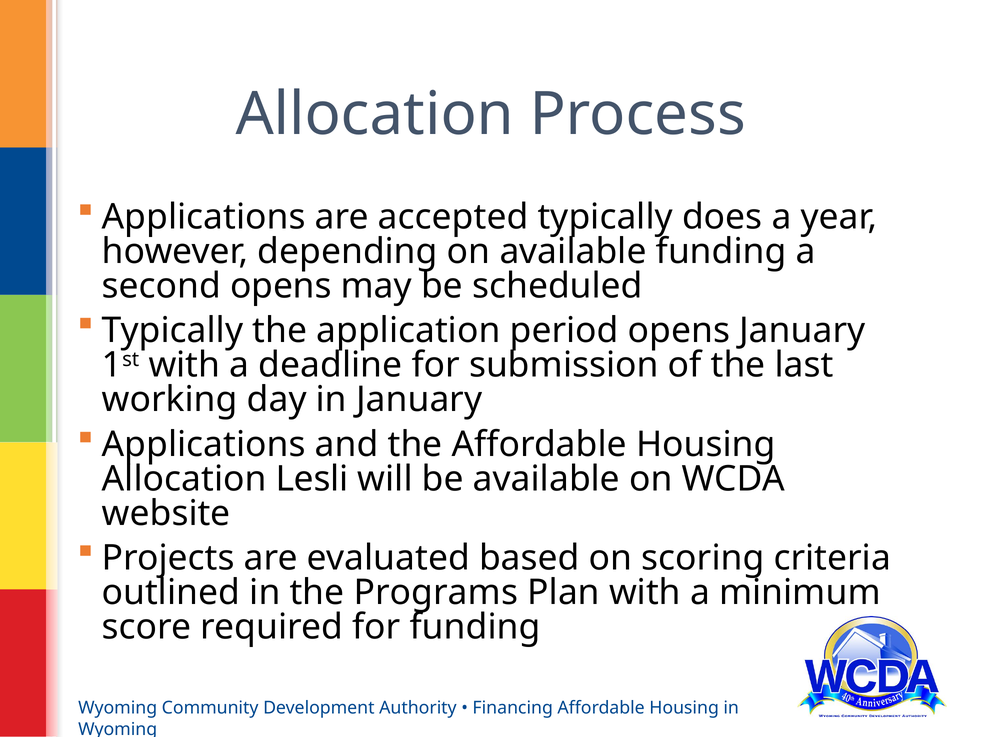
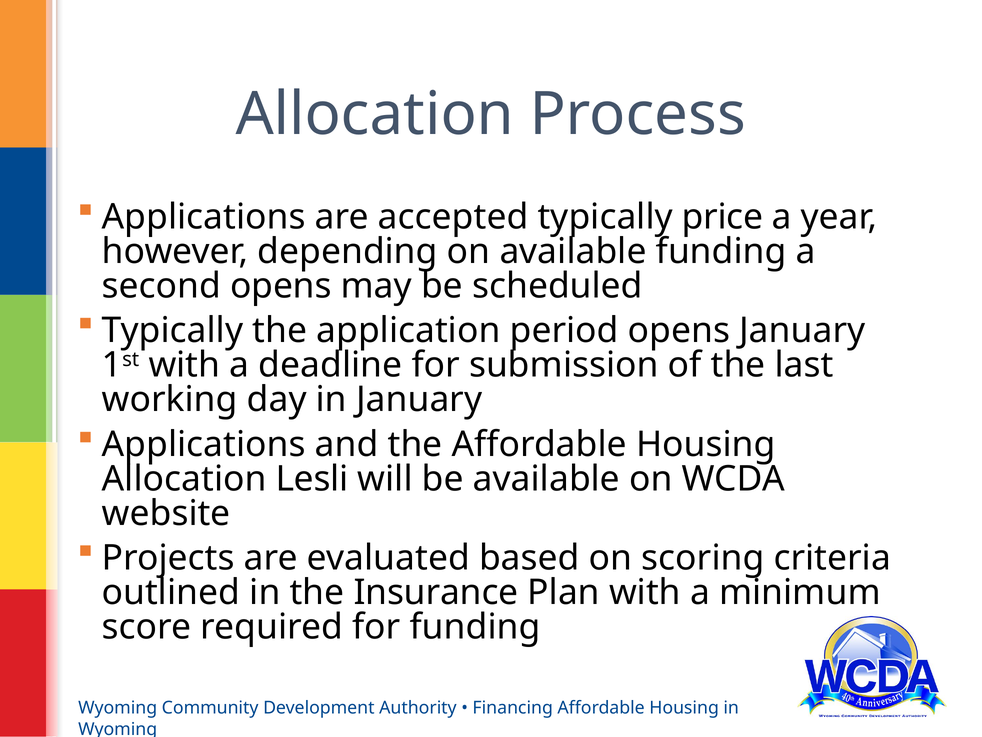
does: does -> price (722, 217)
Programs: Programs -> Insurance (436, 592)
